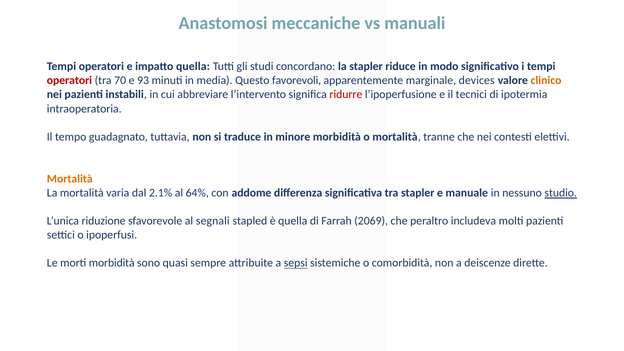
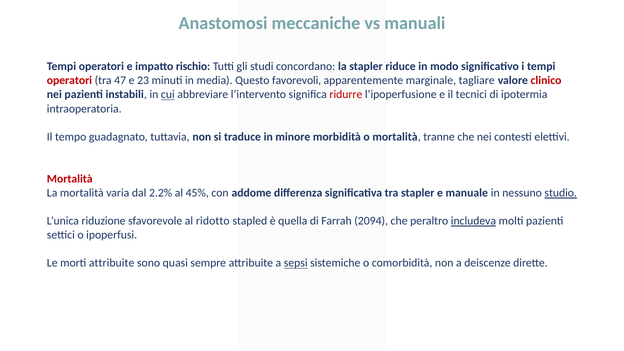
impatto quella: quella -> rischio (193, 67)
70: 70 -> 47 (120, 81)
93: 93 -> 23 (143, 81)
devices: devices -> tagliare (477, 81)
clinico colour: orange -> red (546, 81)
cui underline: none -> present (168, 95)
Mortalità colour: orange -> red (70, 179)
2.1%: 2.1% -> 2.2% (161, 193)
64%: 64% -> 45% (197, 193)
segnali: segnali -> ridotto (213, 221)
2069: 2069 -> 2094 (371, 221)
includeva underline: none -> present (473, 221)
morti morbidità: morbidità -> attribuite (112, 263)
